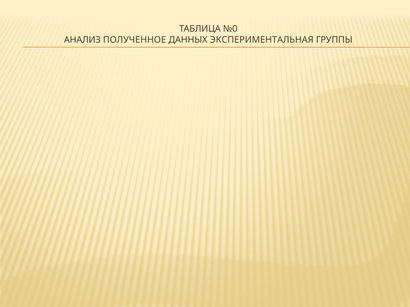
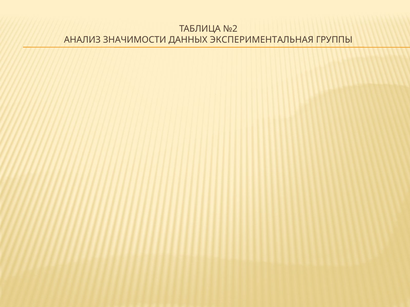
№0: №0 -> №2 (230, 29)
ПОЛУЧЕННОЕ: ПОЛУЧЕННОЕ -> ЗНАЧИМОСТИ (135, 40)
